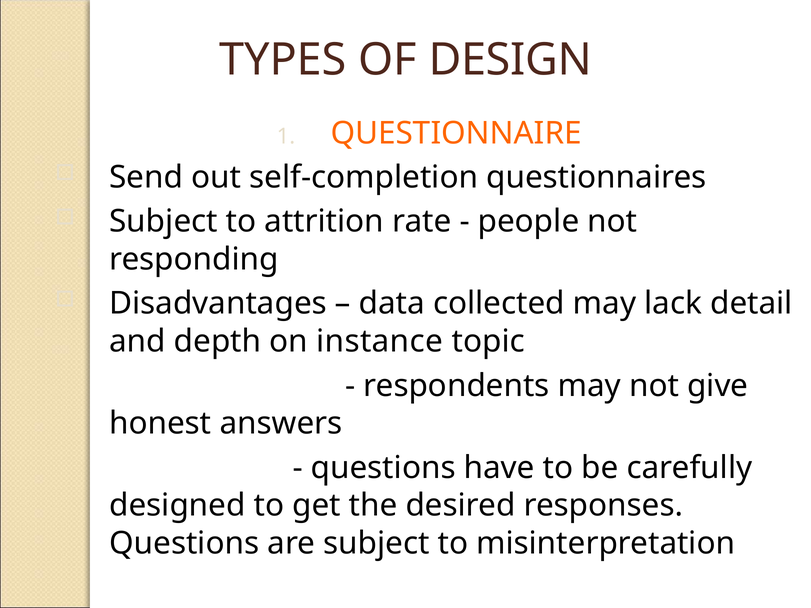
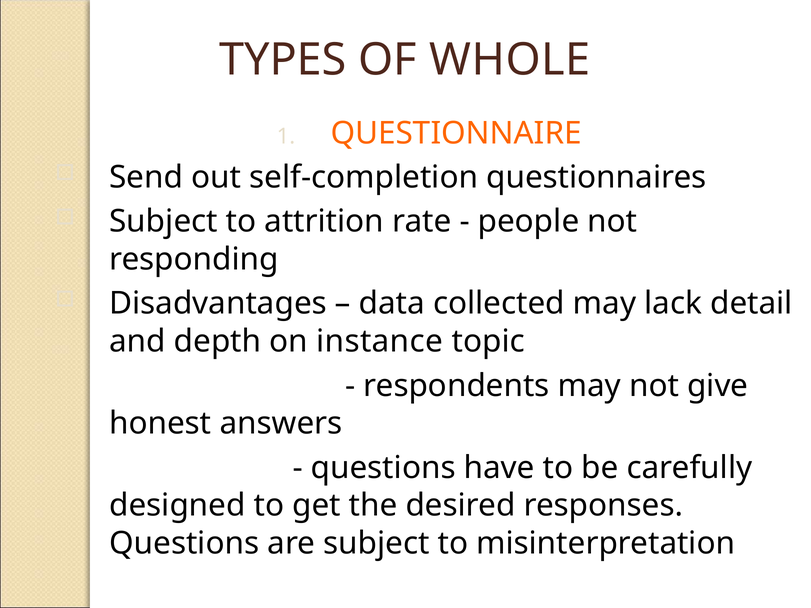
DESIGN: DESIGN -> WHOLE (510, 60)
